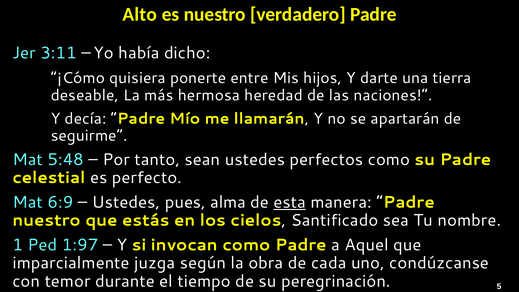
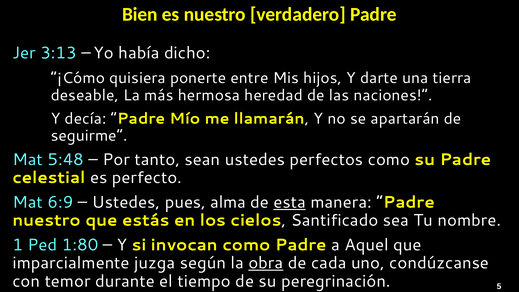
Alto: Alto -> Bien (140, 14)
3:11: 3:11 -> 3:13 (59, 53)
1:97: 1:97 -> 1:80 (80, 245)
obra underline: none -> present (266, 263)
